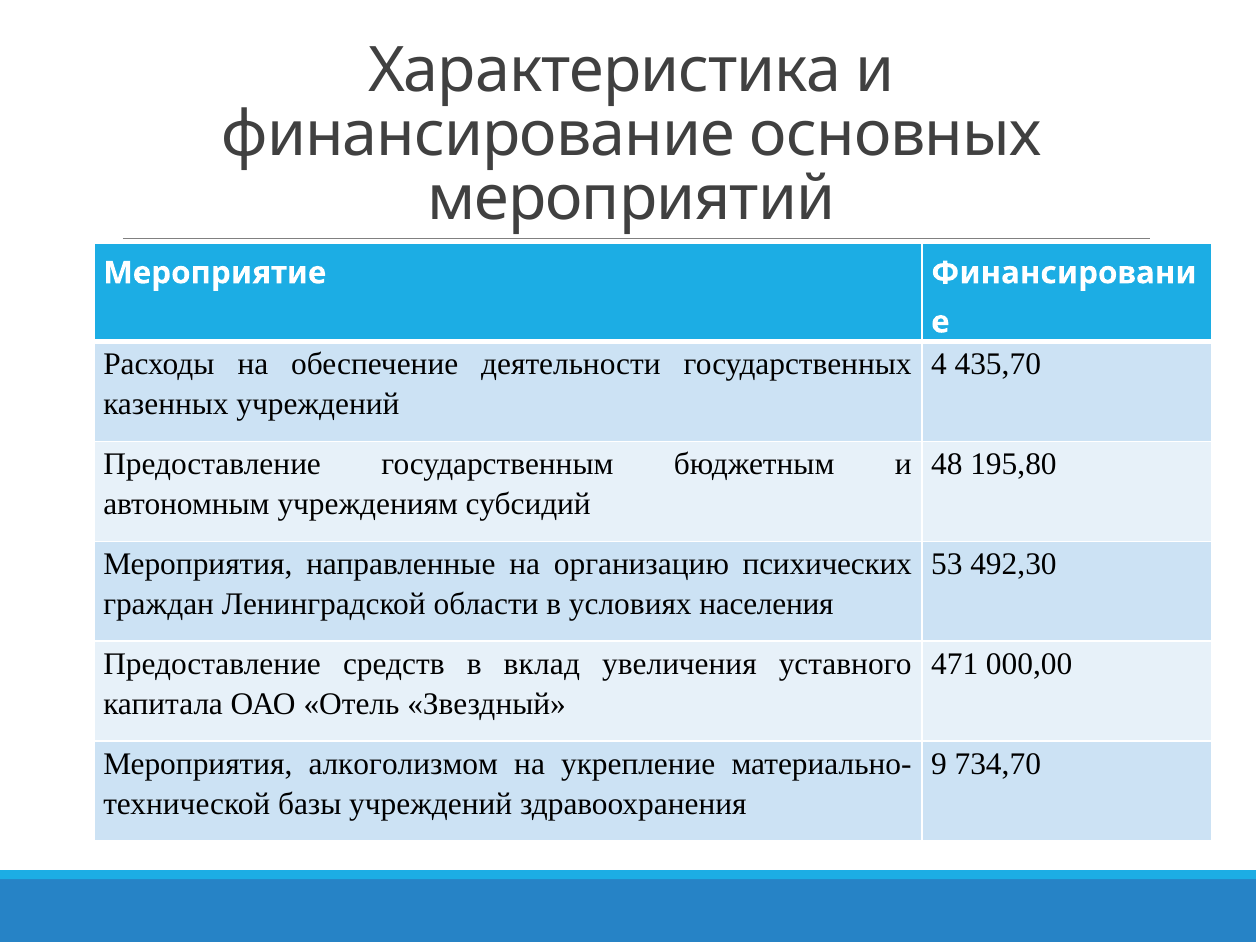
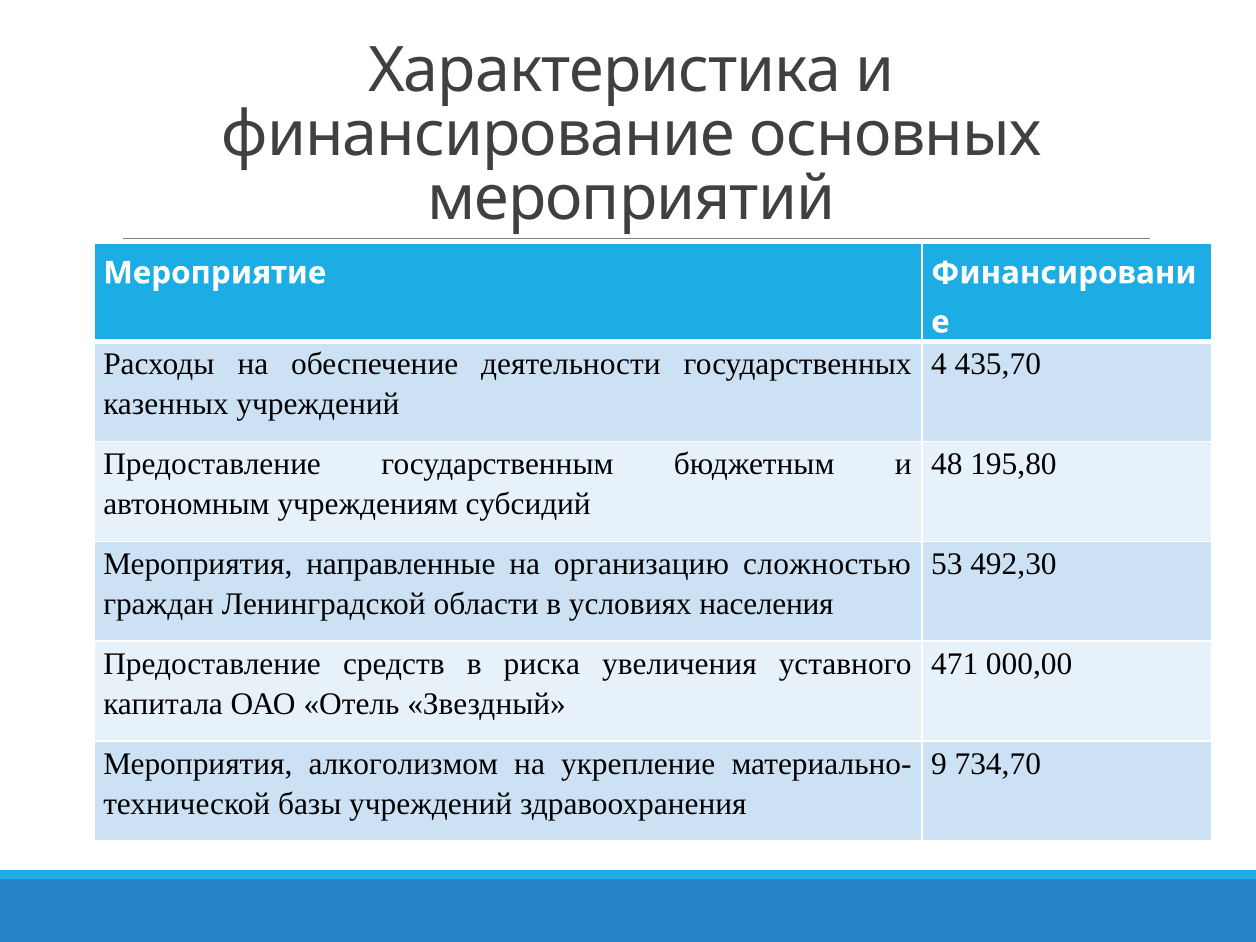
психических: психических -> сложностью (827, 564)
вклад: вклад -> риска (542, 664)
